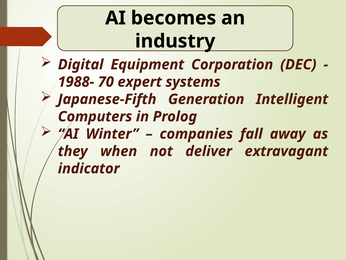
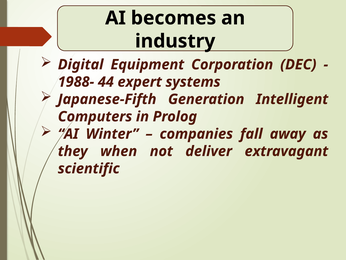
70: 70 -> 44 (106, 82)
indicator: indicator -> scientific (89, 168)
